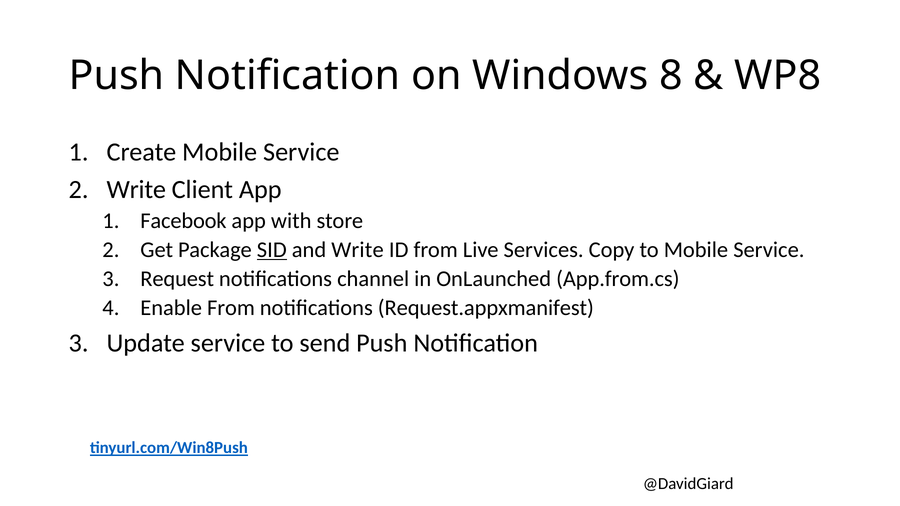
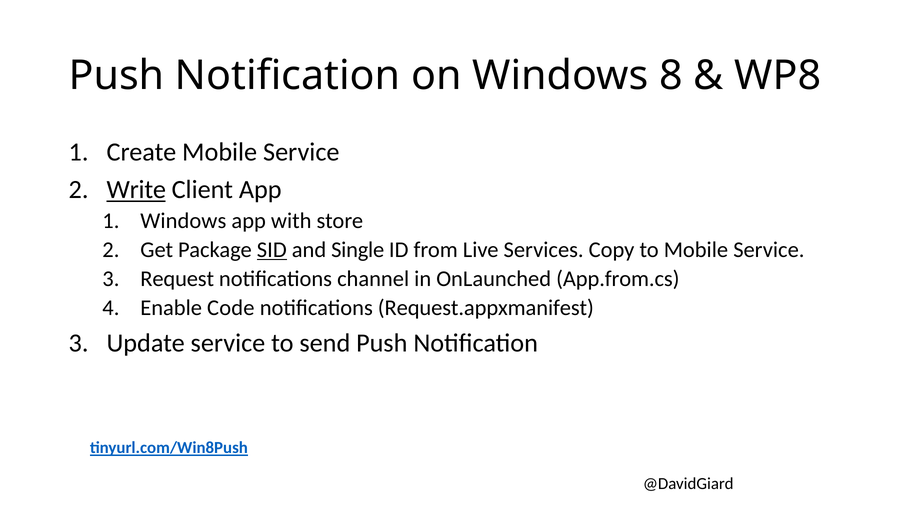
Write underline: none -> present (136, 190)
Facebook: Facebook -> Windows (183, 221)
and Write: Write -> Single (358, 250)
Enable From: From -> Code (231, 308)
